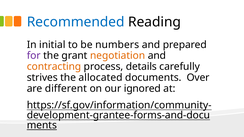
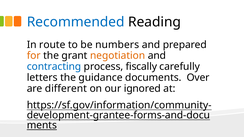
initial: initial -> route (52, 45)
for colour: purple -> orange (34, 56)
contracting colour: orange -> blue (54, 67)
details: details -> fiscally (141, 67)
strives: strives -> letters (42, 78)
allocated: allocated -> guidance (101, 78)
